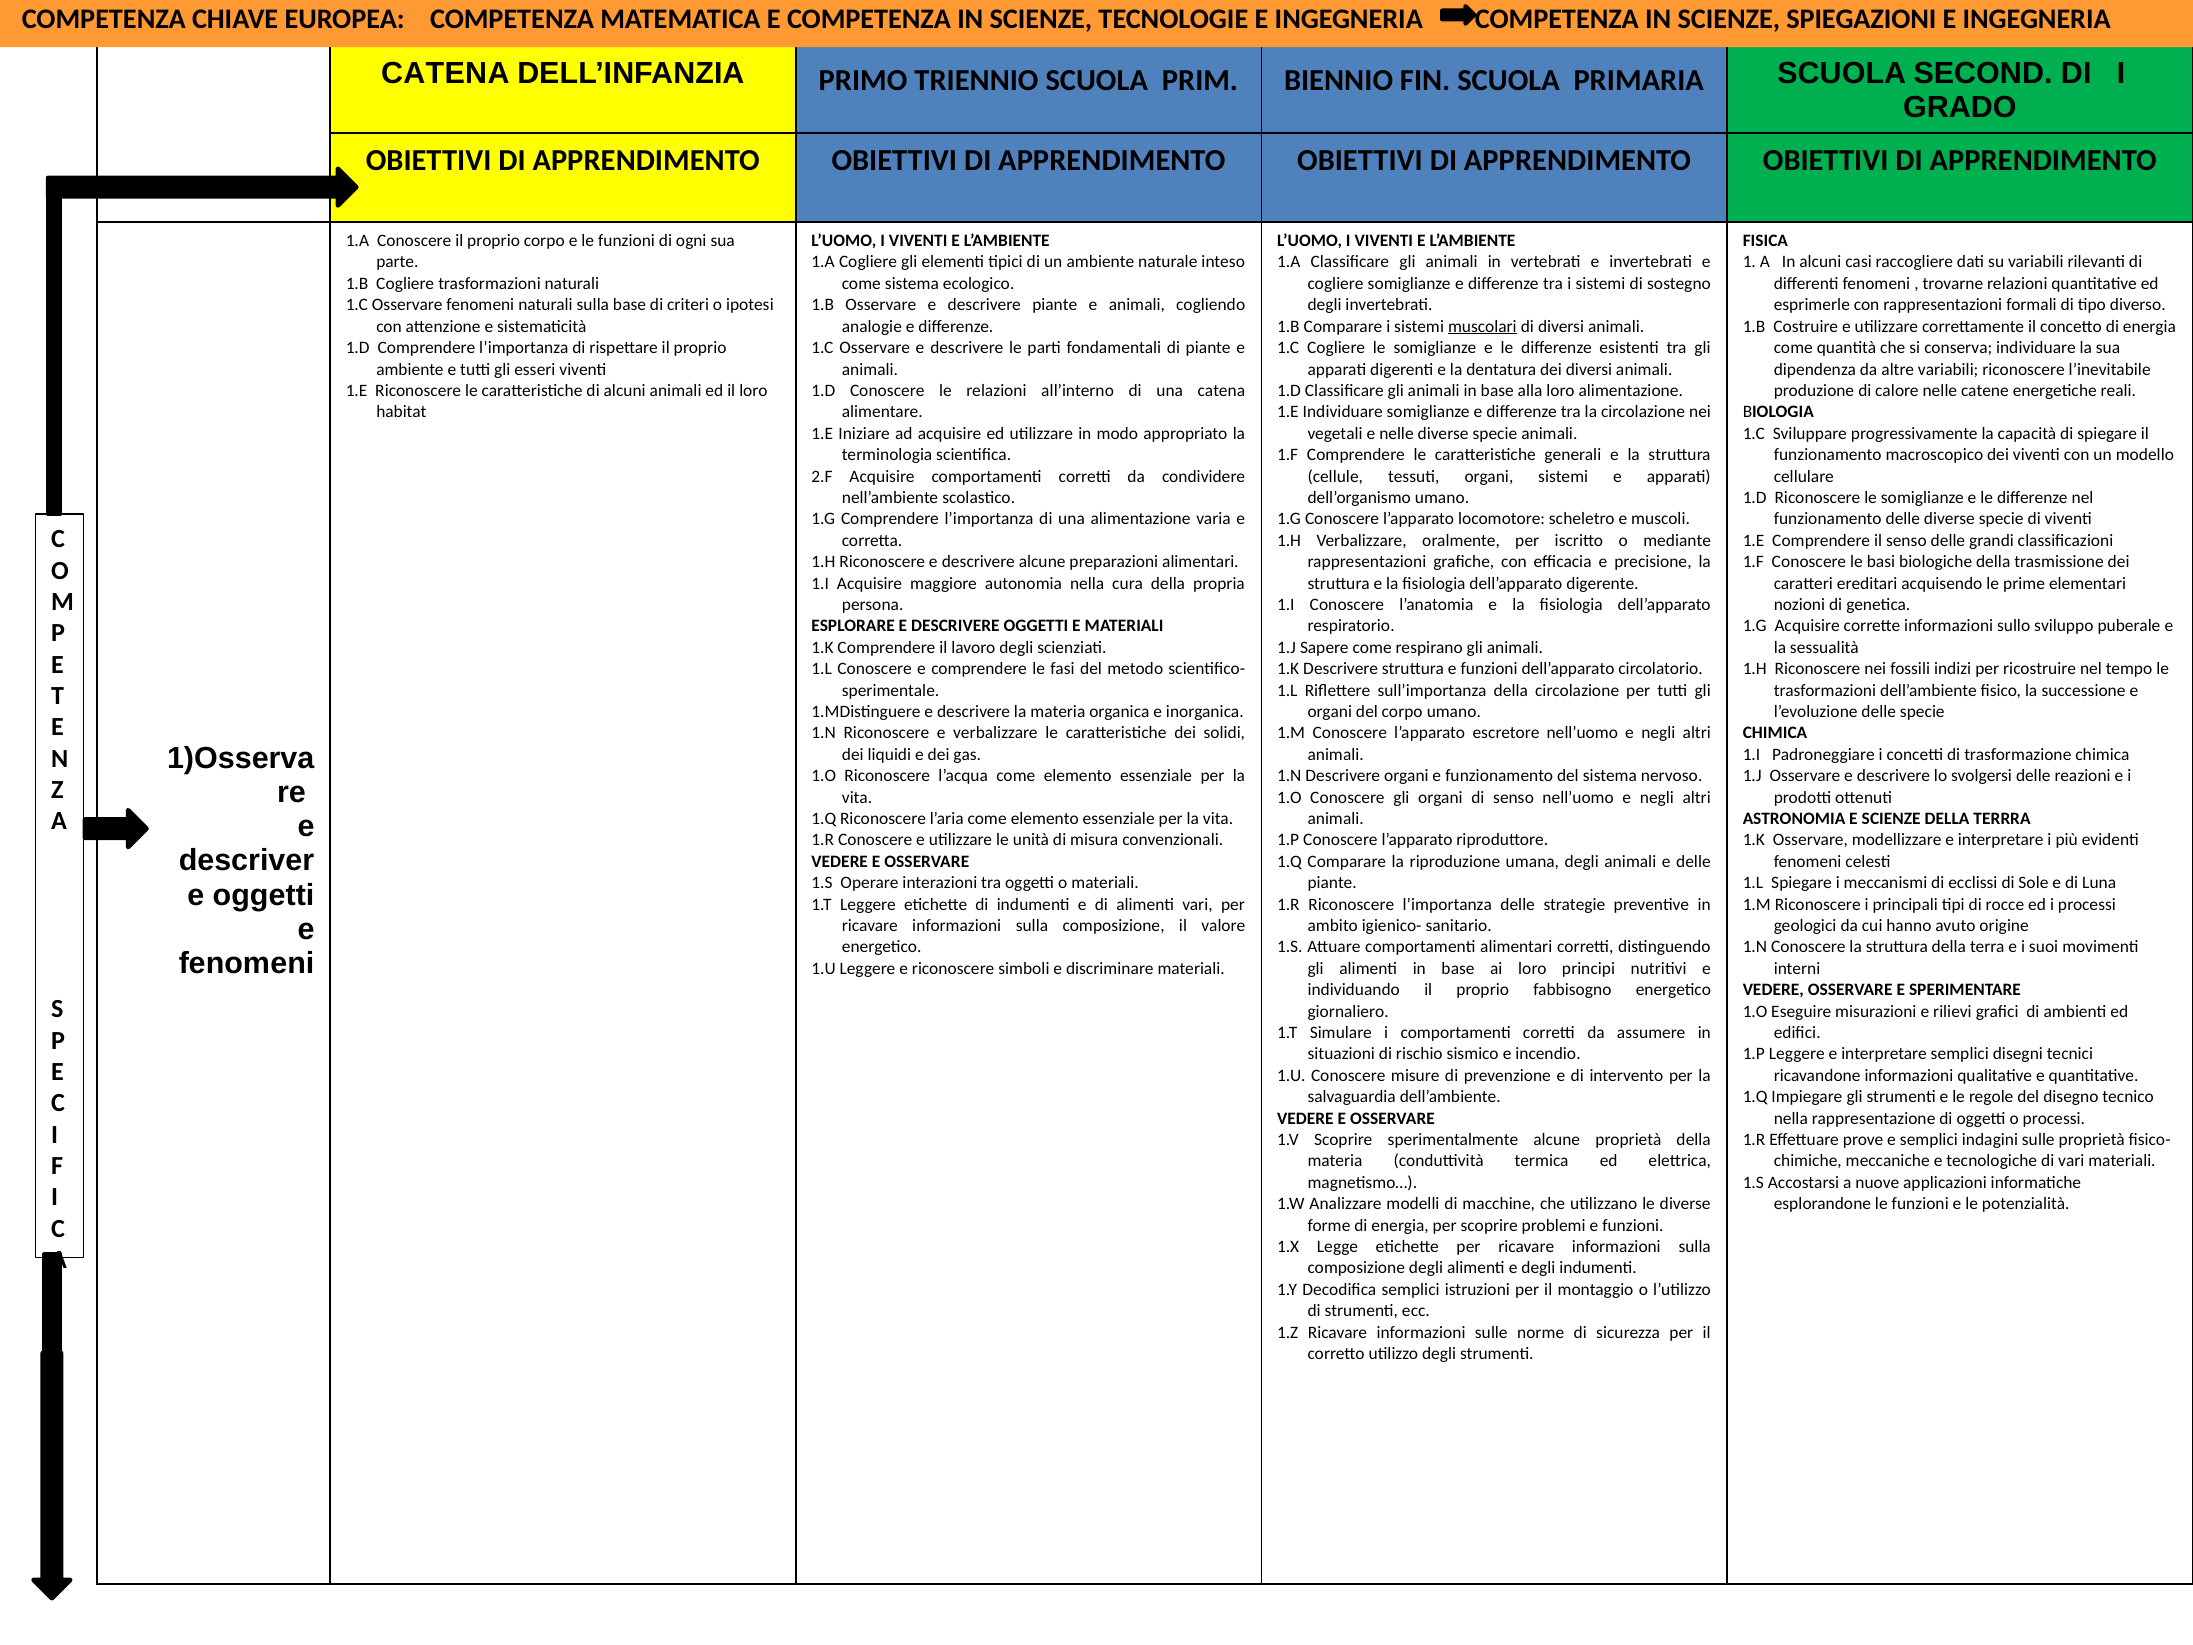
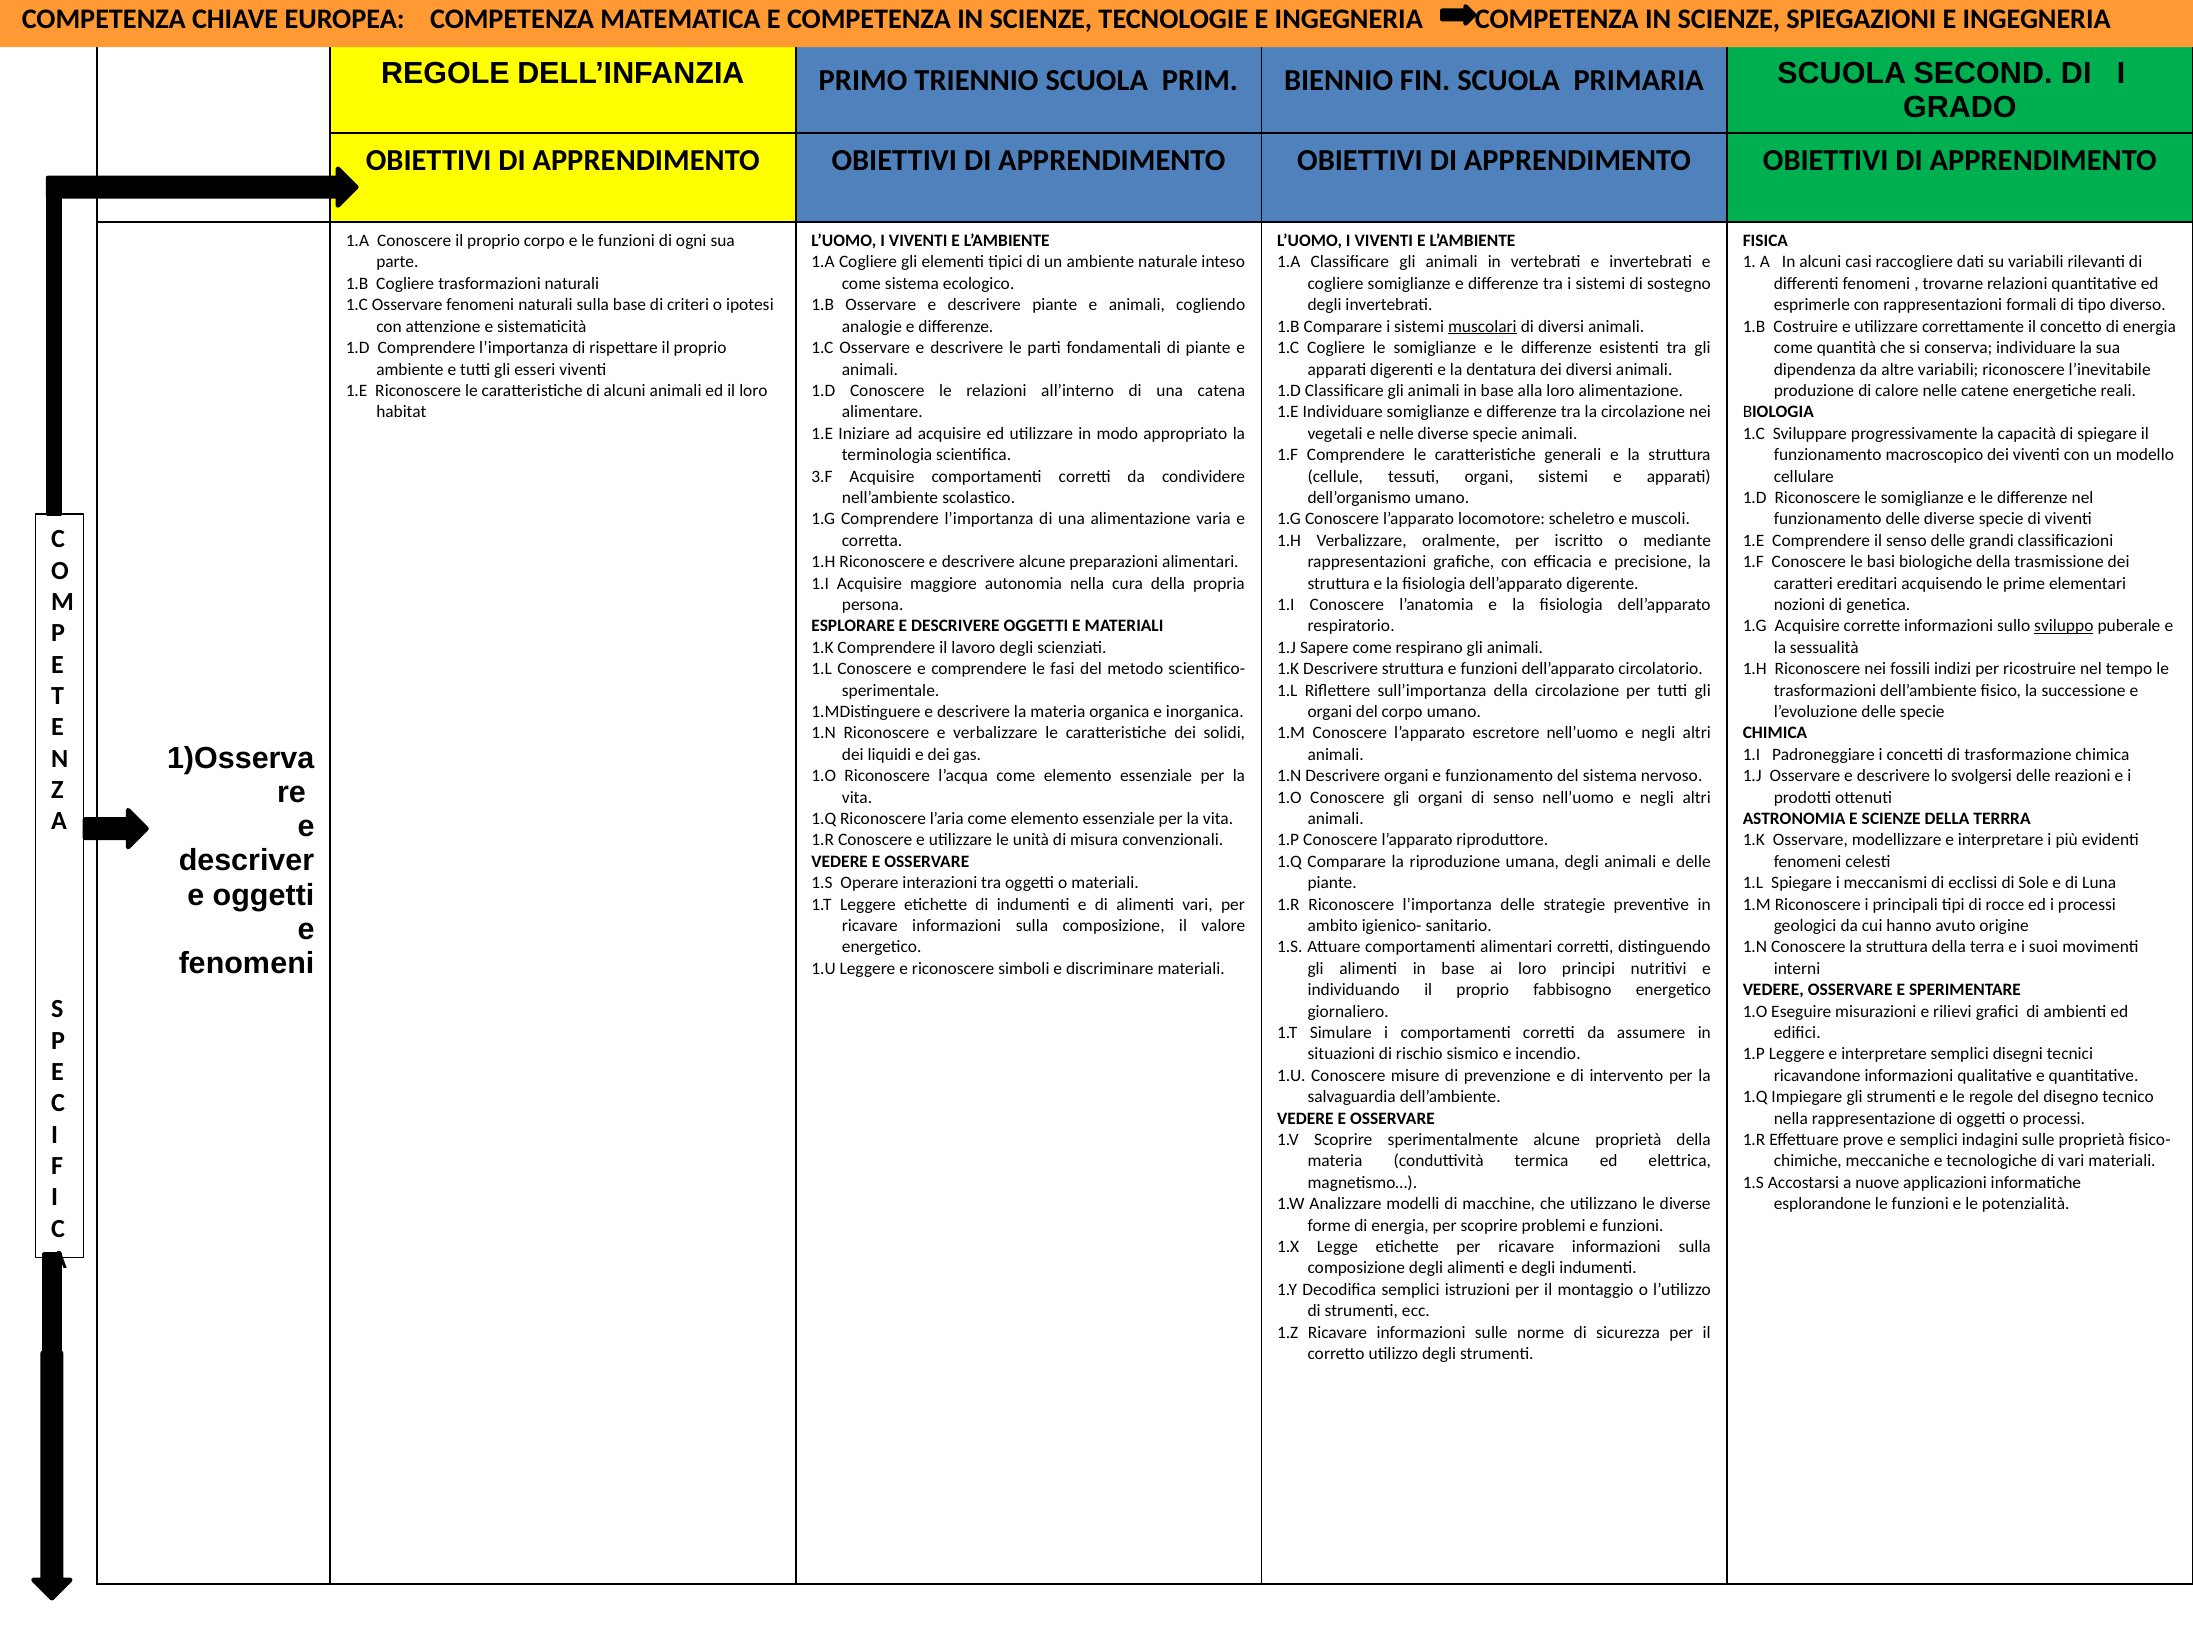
CATENA: CATENA -> REGOLE (445, 73)
2.F: 2.F -> 3.F (822, 476)
sviluppo underline: none -> present (2064, 626)
